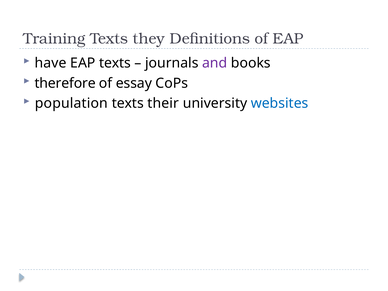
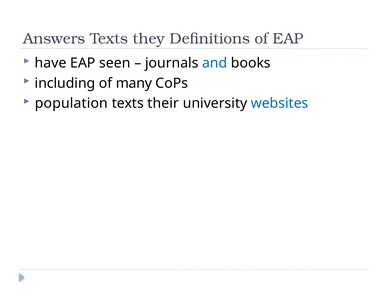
Training: Training -> Answers (54, 39)
EAP texts: texts -> seen (115, 63)
and colour: purple -> blue (215, 63)
therefore: therefore -> including (65, 83)
essay: essay -> many (134, 83)
